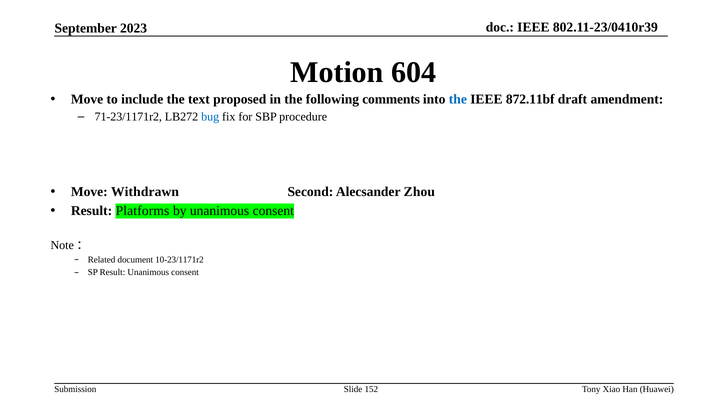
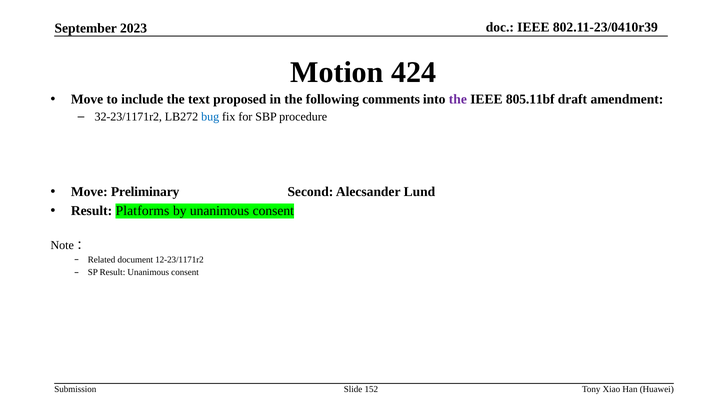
604: 604 -> 424 (414, 72)
the colour: blue -> purple (458, 99)
872.11bf: 872.11bf -> 805.11bf (530, 99)
71-23/1171r2: 71-23/1171r2 -> 32-23/1171r2 (128, 117)
Withdrawn: Withdrawn -> Preliminary (145, 192)
Zhou: Zhou -> Lund (419, 192)
10-23/1171r2: 10-23/1171r2 -> 12-23/1171r2 (180, 260)
